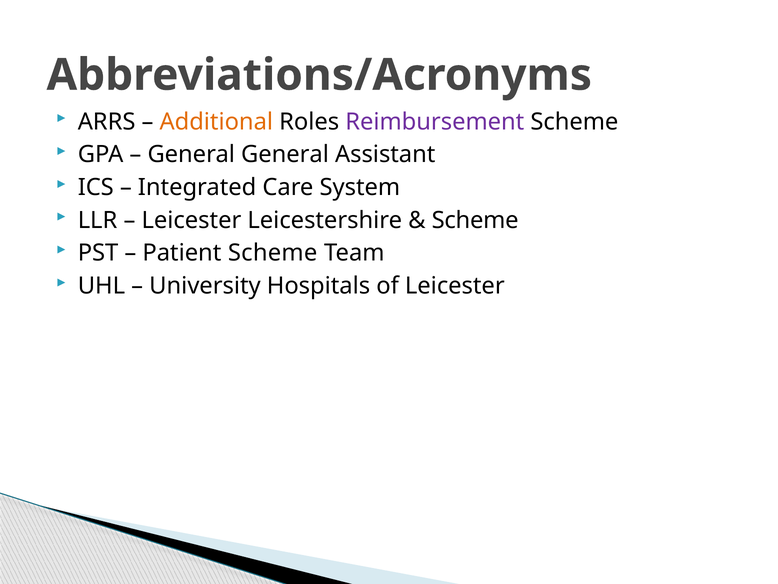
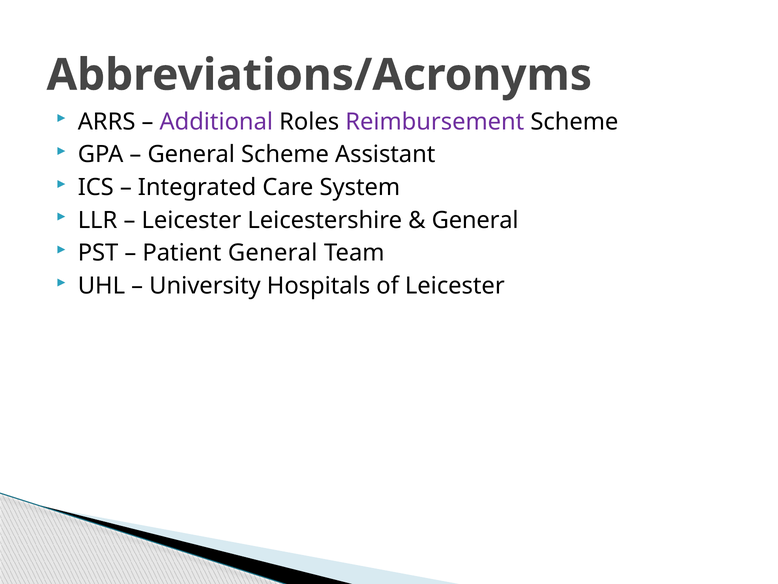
Additional colour: orange -> purple (216, 122)
General General: General -> Scheme (285, 154)
Scheme: Scheme -> General (475, 220)
Patient Scheme: Scheme -> General (273, 253)
